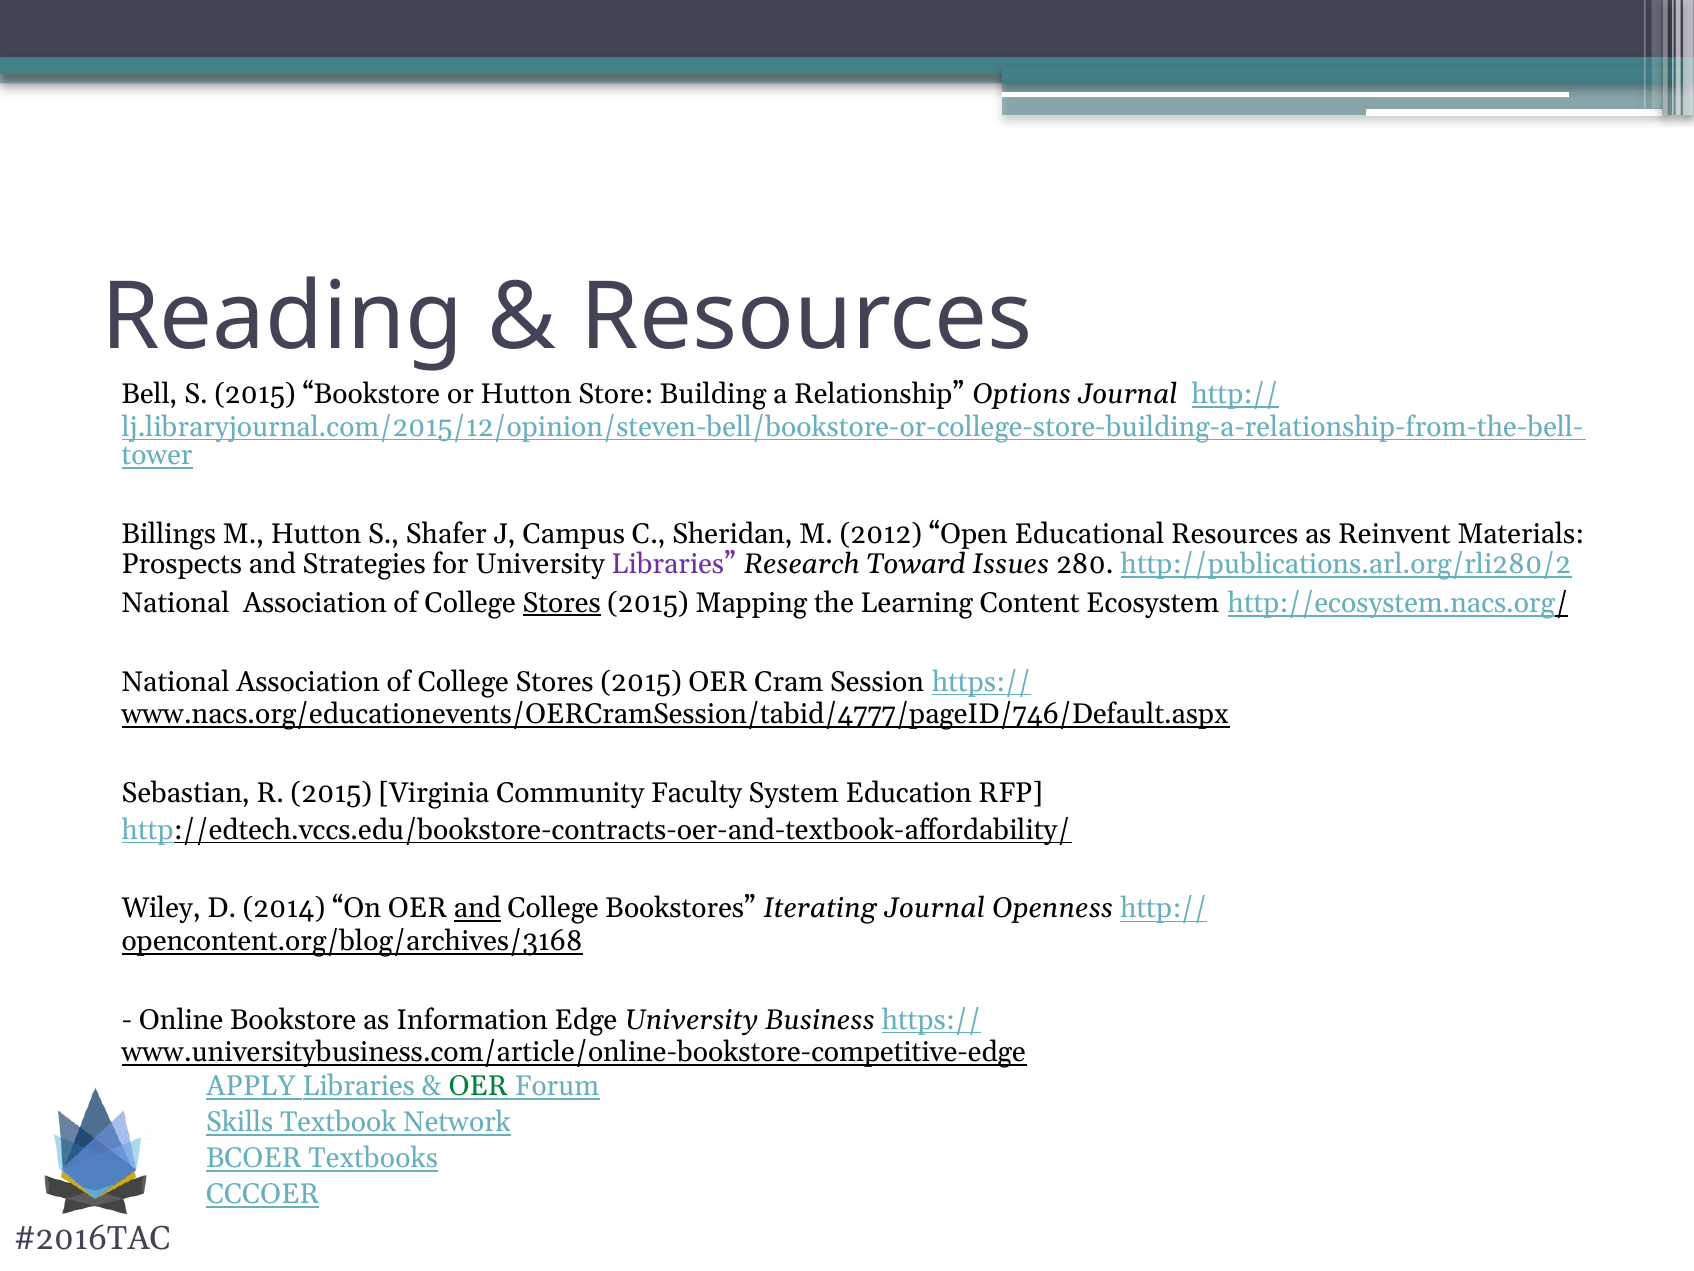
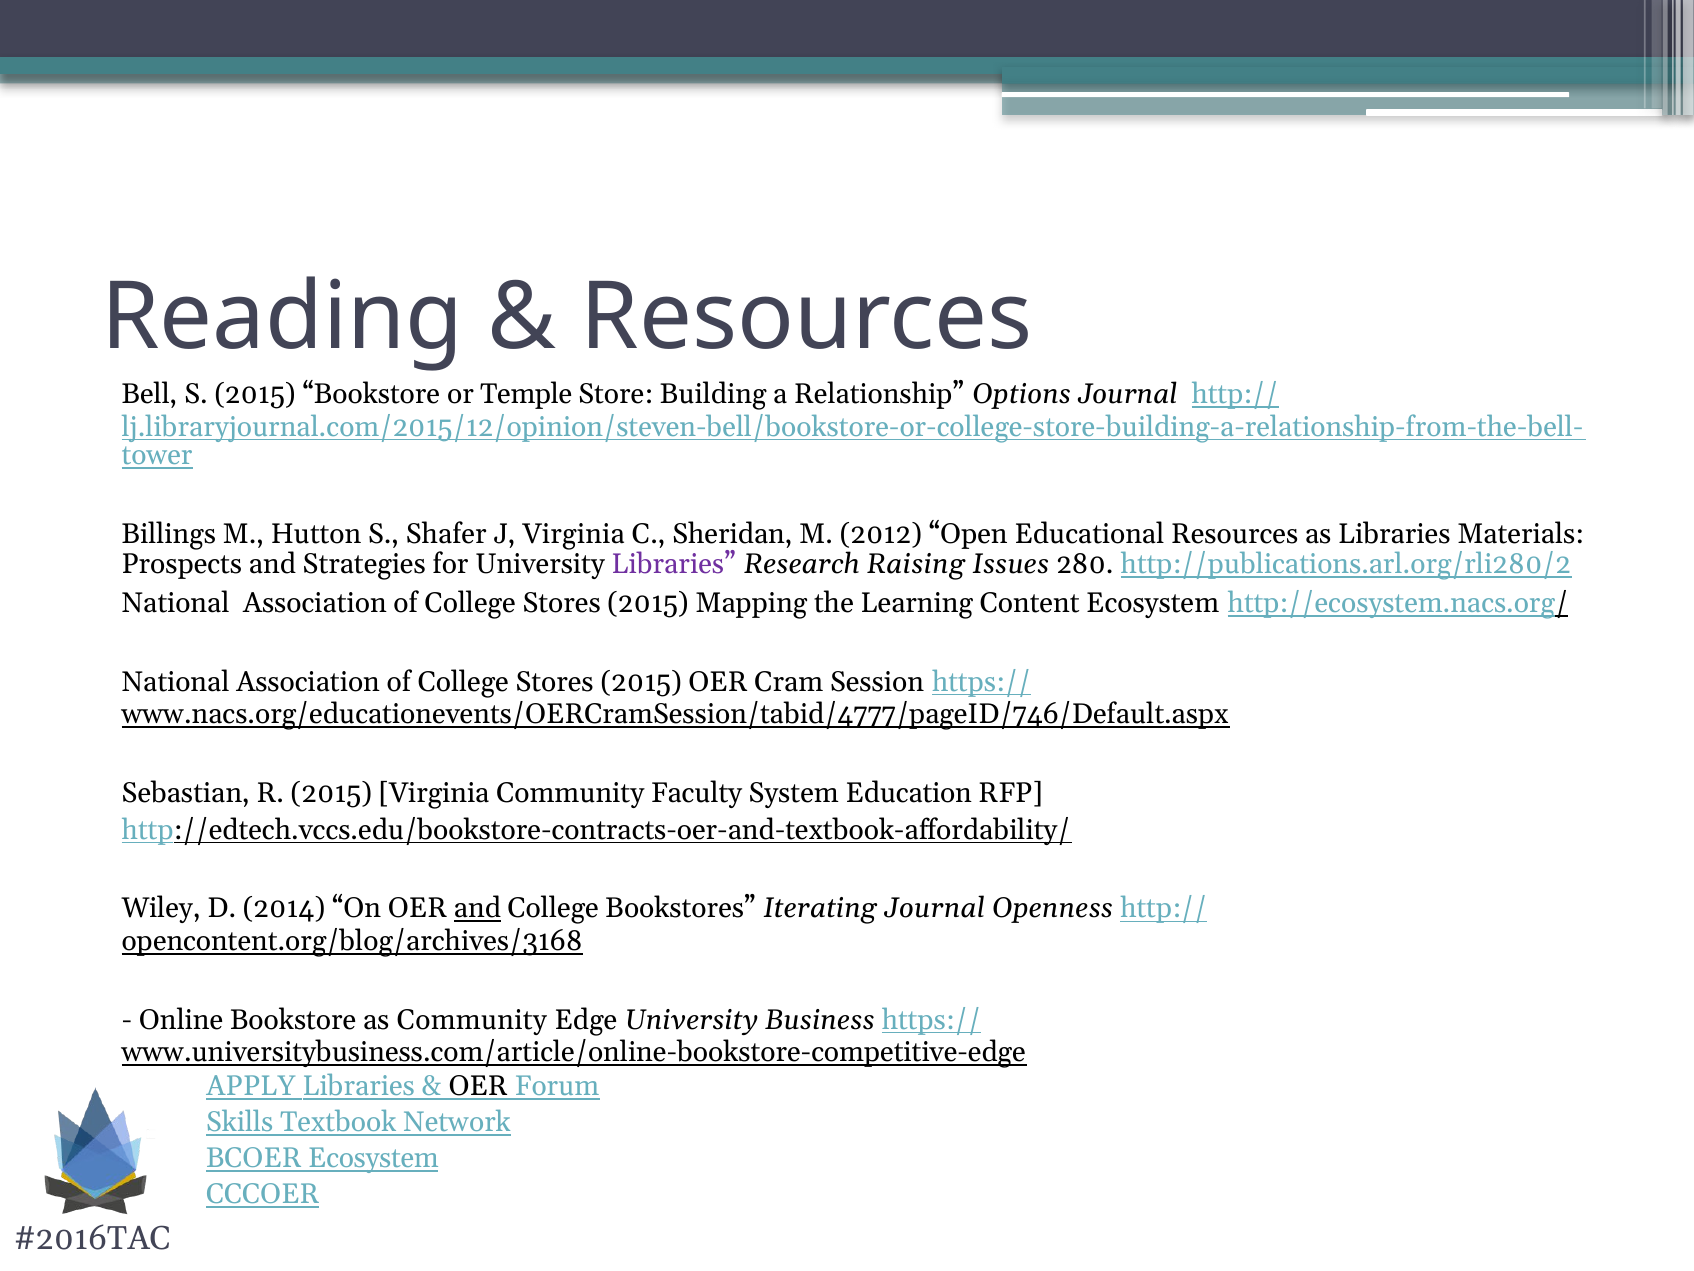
or Hutton: Hutton -> Temple (526, 394)
J Campus: Campus -> Virginia (574, 534)
as Reinvent: Reinvent -> Libraries (1394, 534)
Toward: Toward -> Raising (916, 564)
Stores underline: present -> none (562, 603)
as Information: Information -> Community (472, 1019)
OER colour: green -> black (478, 1086)
BCOER Textbooks: Textbooks -> Ecosystem (373, 1158)
